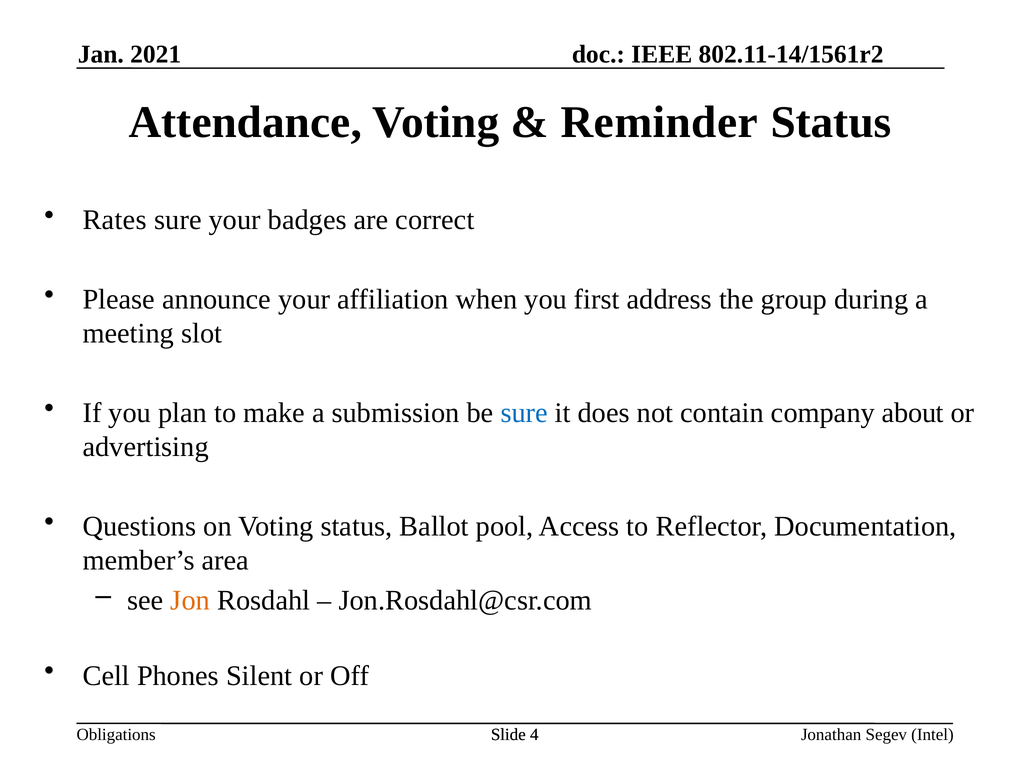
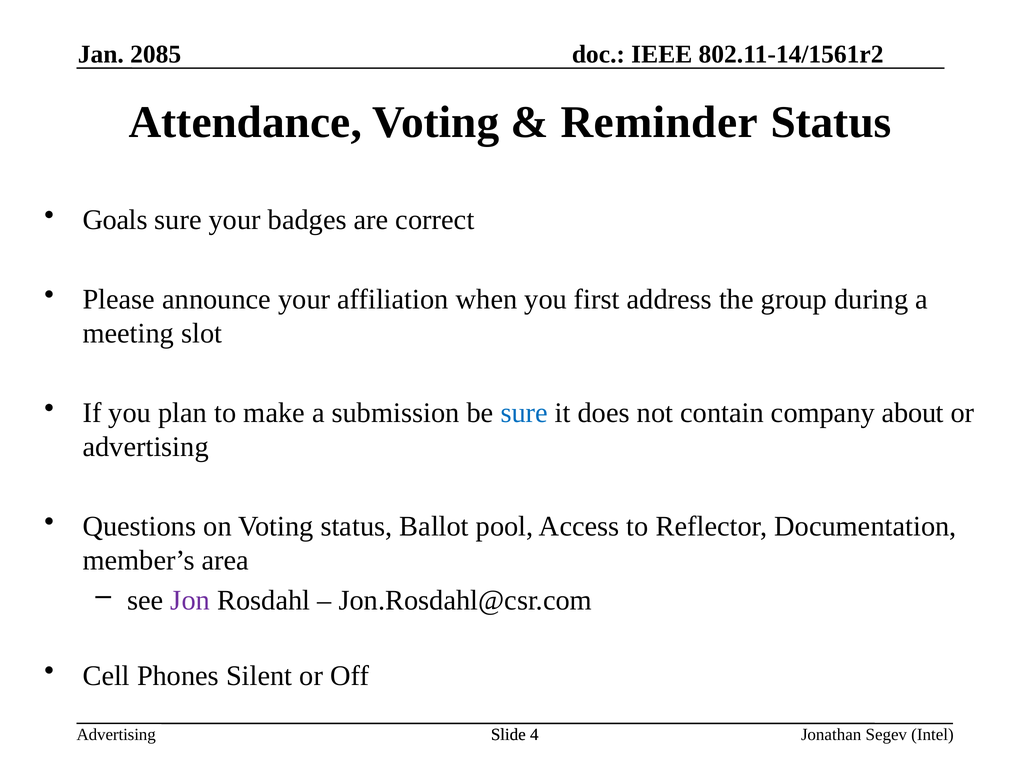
2021: 2021 -> 2085 (156, 54)
Rates: Rates -> Goals (115, 220)
Jon colour: orange -> purple (190, 600)
Obligations: Obligations -> Advertising (116, 734)
